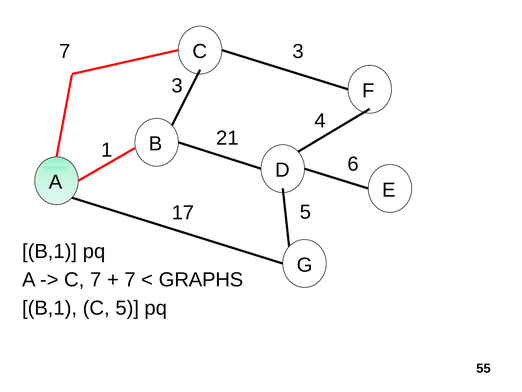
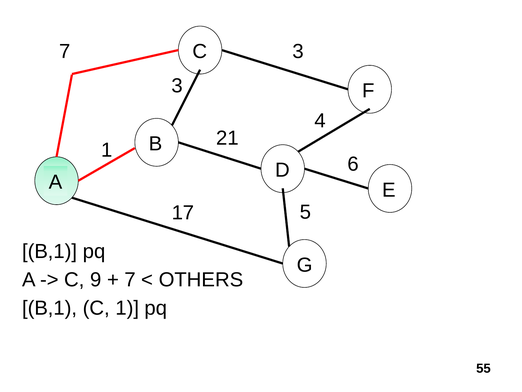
C 7: 7 -> 9 (96, 279)
GRAPHS: GRAPHS -> OTHERS (201, 279)
C 5: 5 -> 1 (127, 308)
